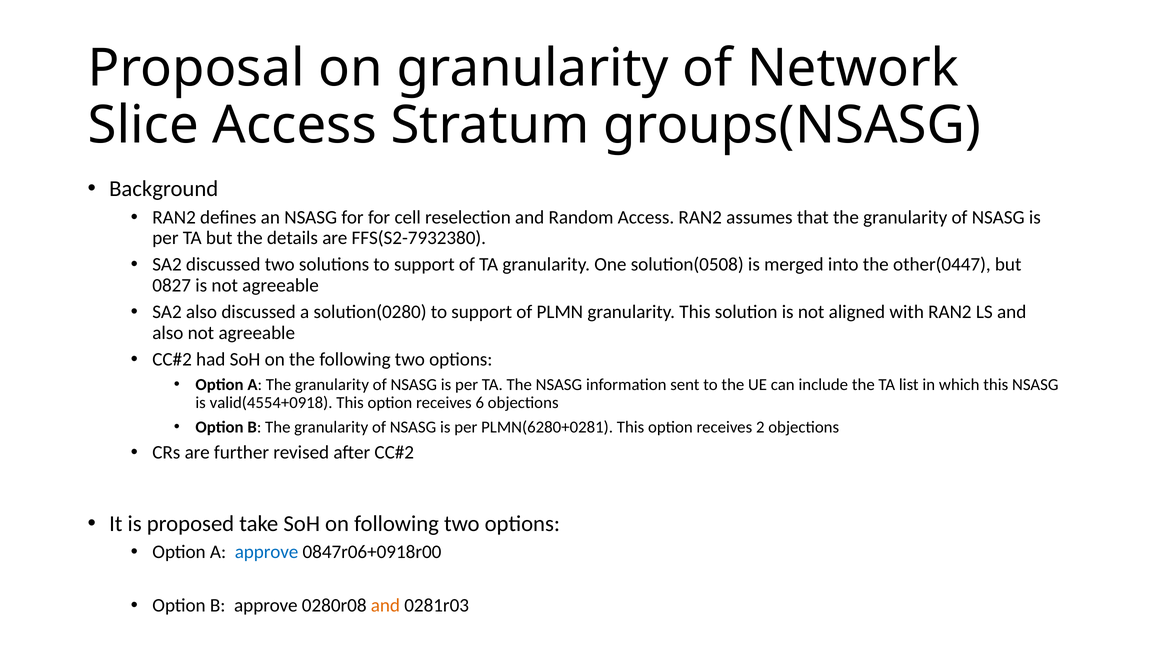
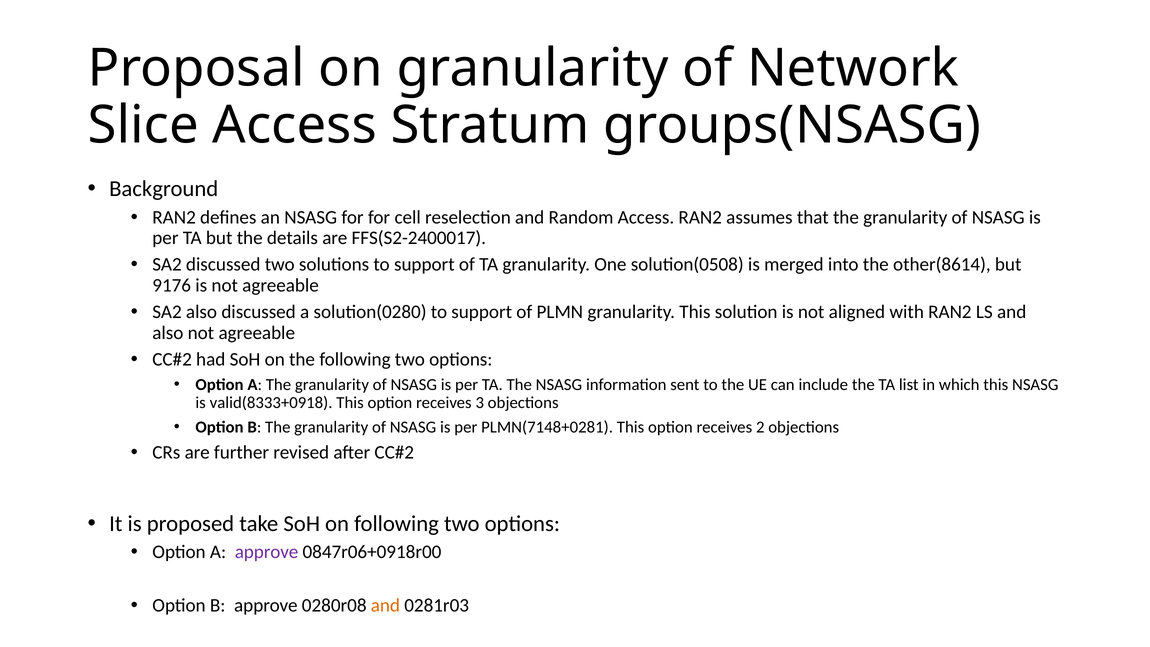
FFS(S2-7932380: FFS(S2-7932380 -> FFS(S2-2400017 (419, 238)
other(0447: other(0447 -> other(8614 (942, 265)
0827: 0827 -> 9176 (172, 285)
valid(4554+0918: valid(4554+0918 -> valid(8333+0918 (271, 403)
6: 6 -> 3 (480, 403)
PLMN(6280+0281: PLMN(6280+0281 -> PLMN(7148+0281 (547, 427)
approve colour: blue -> purple (267, 552)
